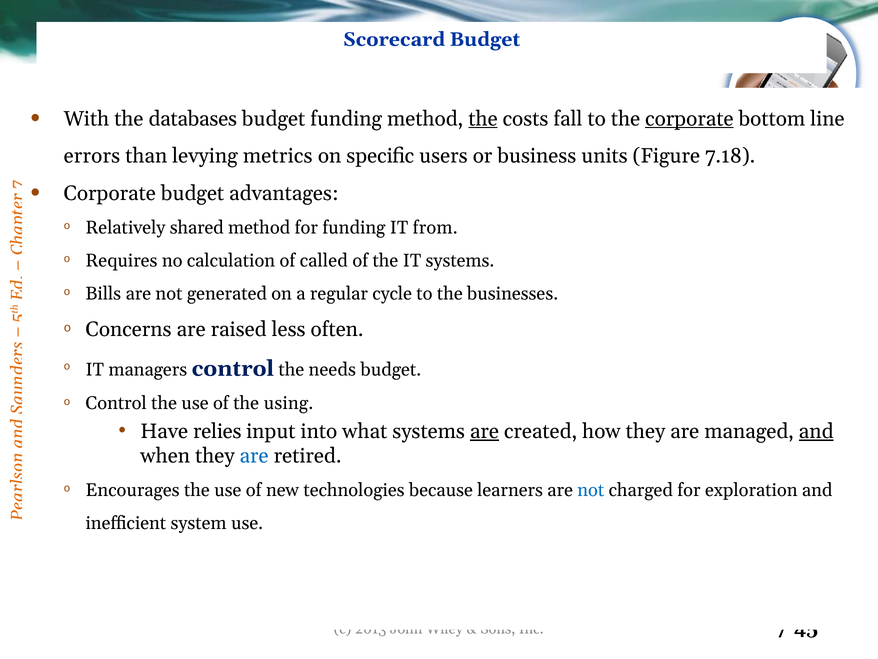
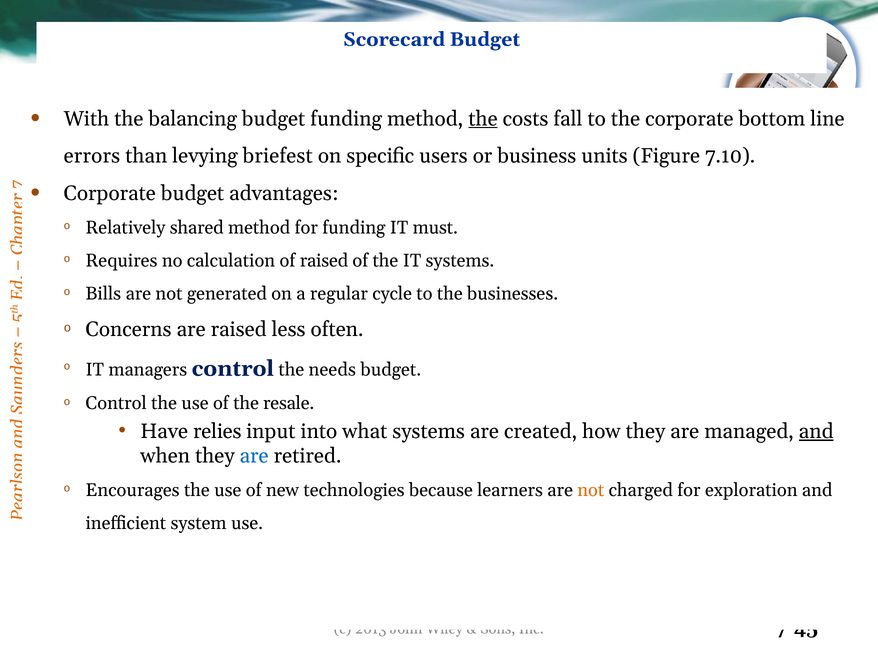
databases: databases -> balancing (193, 119)
corporate underline: present -> none (689, 119)
metrics: metrics -> briefest (278, 156)
7.18: 7.18 -> 7.10 (730, 156)
from: from -> must (435, 228)
of called: called -> raised (324, 260)
using: using -> resale (289, 403)
are underline: present -> none (485, 431)
not colour: blue -> orange (591, 490)
